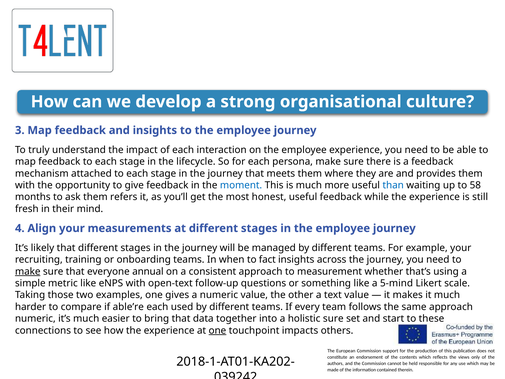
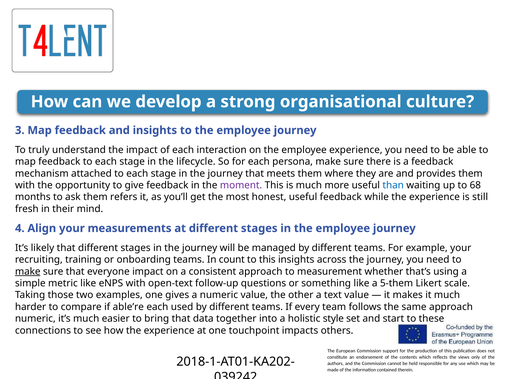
moment colour: blue -> purple (241, 185)
58: 58 -> 68 (475, 185)
when: when -> count (232, 259)
to fact: fact -> this (267, 259)
everyone annual: annual -> impact (148, 271)
5-mind: 5-mind -> 5-them (397, 283)
holistic sure: sure -> style (333, 318)
one underline: present -> none (217, 330)
